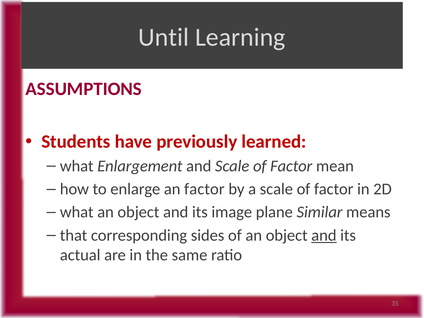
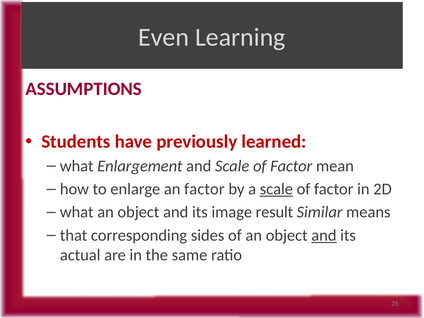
Until: Until -> Even (164, 37)
scale underline: none -> present (276, 189)
plane: plane -> result (274, 212)
